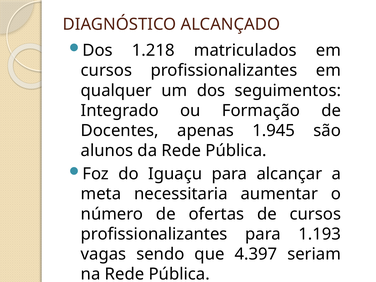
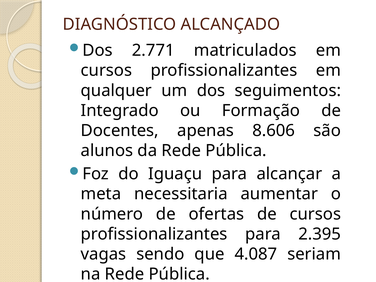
1.218: 1.218 -> 2.771 (153, 50)
1.945: 1.945 -> 8.606 (274, 131)
1.193: 1.193 -> 2.395 (320, 234)
4.397: 4.397 -> 4.087 (256, 254)
